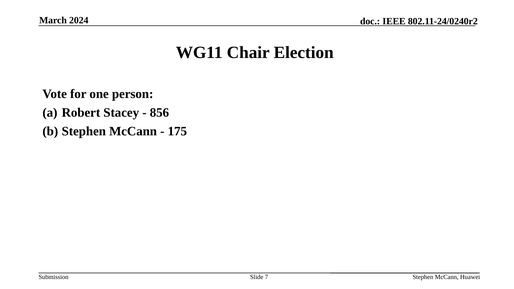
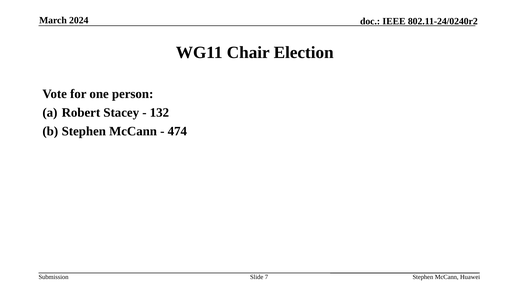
856: 856 -> 132 (159, 113)
175: 175 -> 474 (177, 131)
